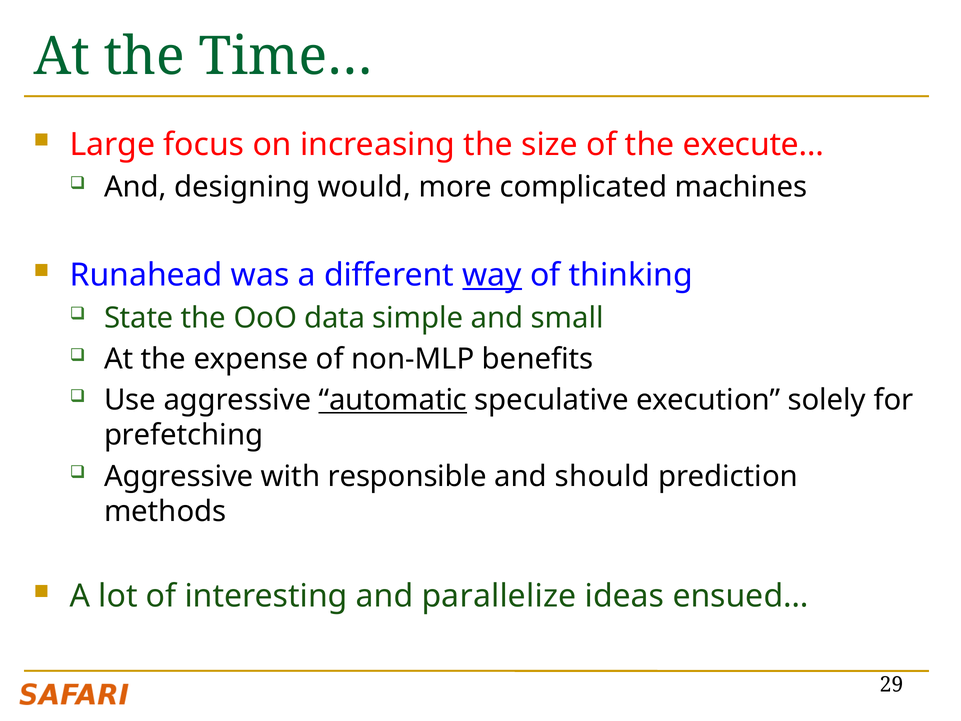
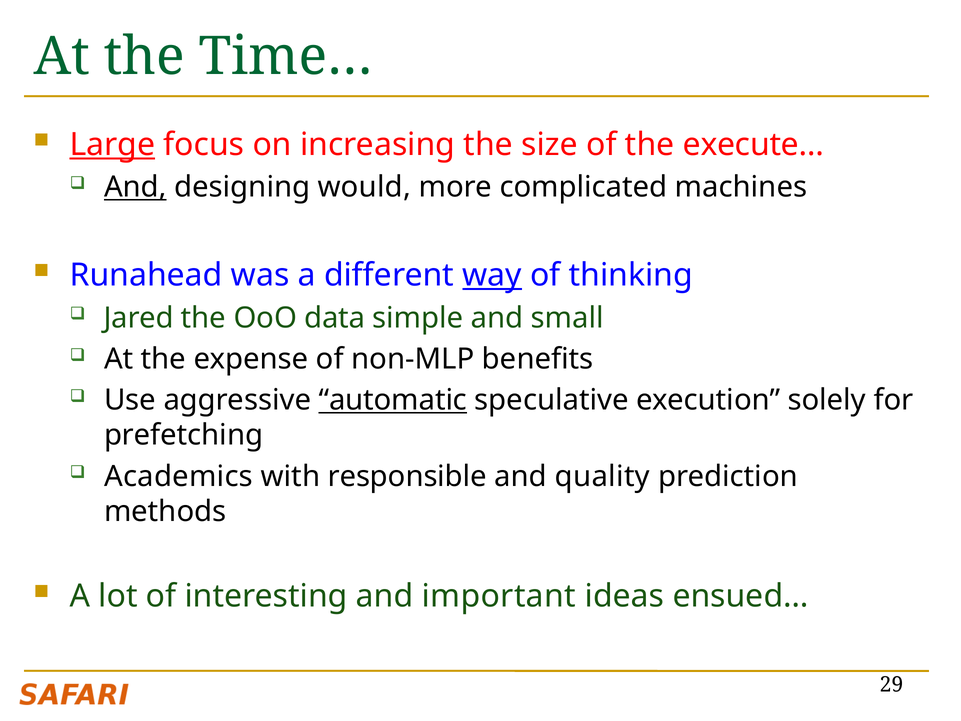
Large underline: none -> present (112, 144)
And underline: none -> present (135, 187)
State: State -> Jared (139, 318)
Aggressive: Aggressive -> Academics (179, 476)
should: should -> quality (602, 476)
parallelize: parallelize -> important (499, 596)
